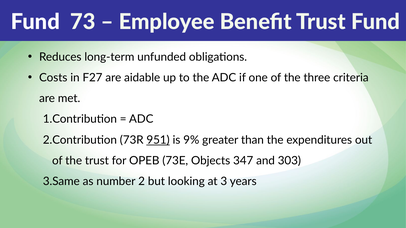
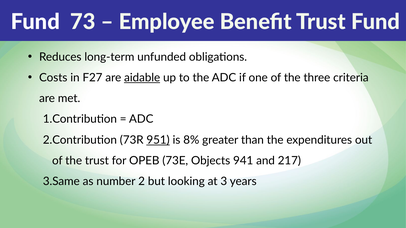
aidable underline: none -> present (142, 78)
9%: 9% -> 8% (191, 140)
347: 347 -> 941 (243, 161)
303: 303 -> 217 (289, 161)
